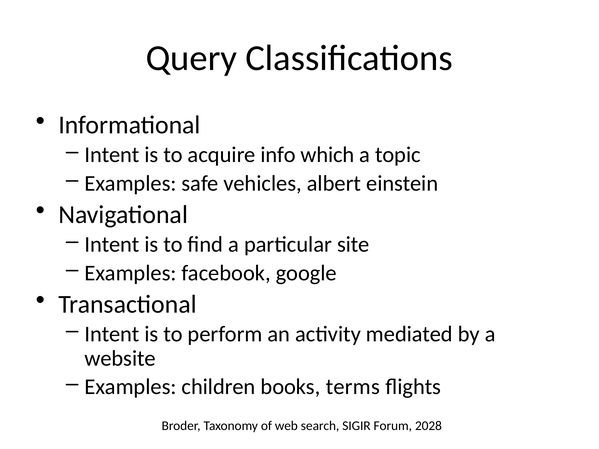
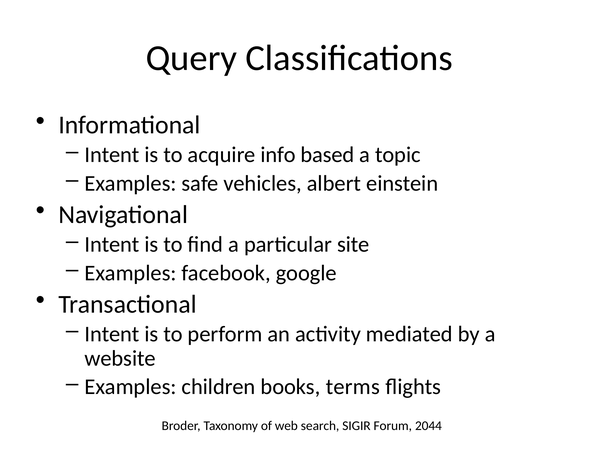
which: which -> based (327, 155)
2028: 2028 -> 2044 (428, 426)
